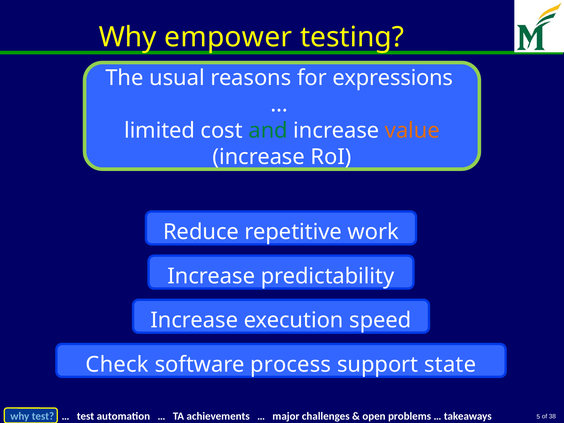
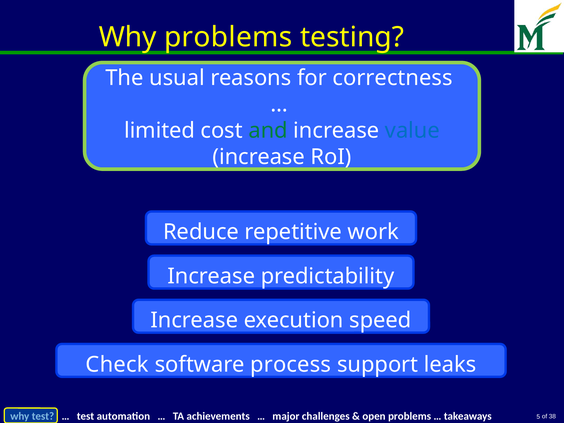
Why empower: empower -> problems (228, 37)
expressions: expressions -> correctness (393, 78)
value colour: orange -> blue (412, 131)
state: state -> leaks (450, 365)
